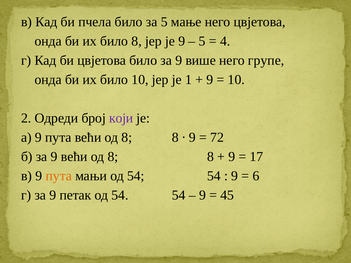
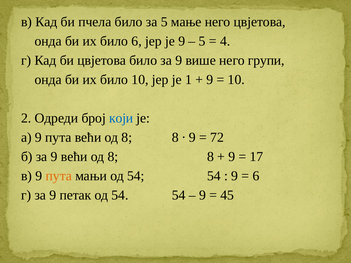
било 8: 8 -> 6 (137, 41)
групе: групе -> групи (266, 60)
који colour: purple -> blue (121, 118)
